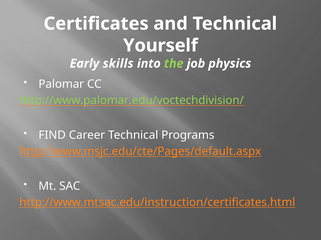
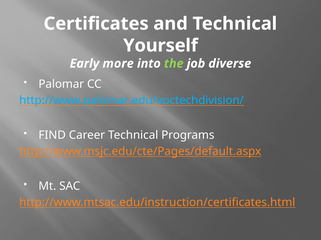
skills: skills -> more (118, 64)
physics: physics -> diverse (230, 64)
http://www.palomar.edu/voctechdivision/ colour: light green -> light blue (132, 101)
